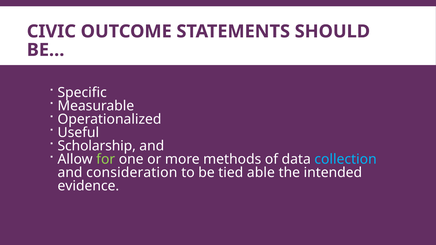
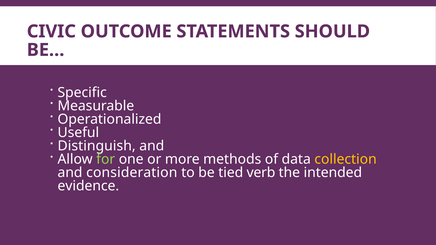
Scholarship: Scholarship -> Distinguish (97, 146)
collection colour: light blue -> yellow (346, 159)
able: able -> verb (261, 173)
